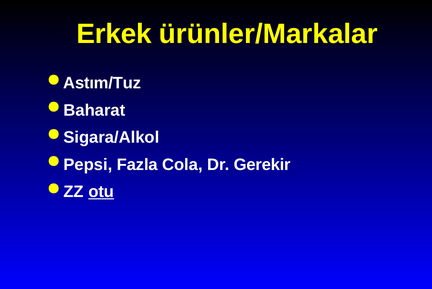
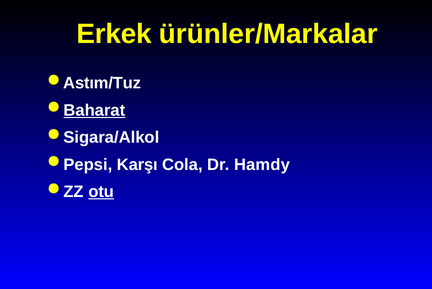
Baharat underline: none -> present (94, 110)
Fazla: Fazla -> Karşı (137, 165)
Gerekir: Gerekir -> Hamdy (262, 165)
